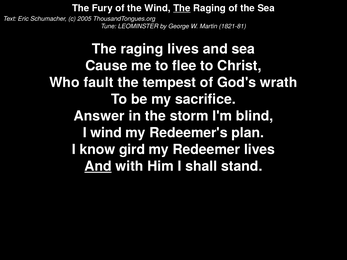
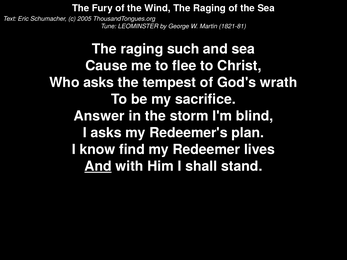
The underline: present -> none (182, 8)
raging lives: lives -> such (183, 49)
Who fault: fault -> asks (99, 83)
I wind: wind -> asks (106, 133)
gird: gird -> find (132, 150)
